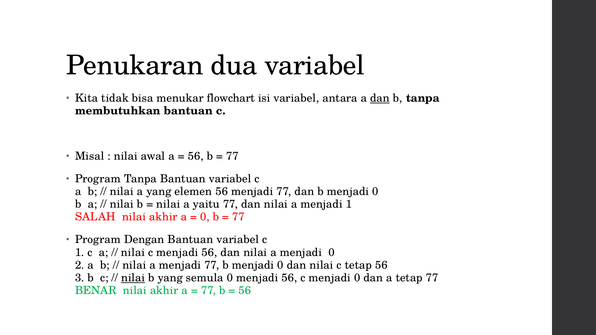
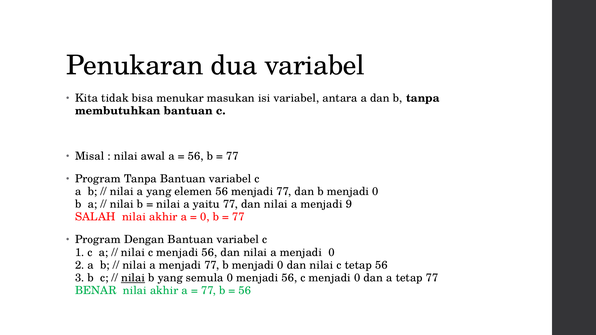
flowchart: flowchart -> masukan (231, 98)
dan underline: present -> none (380, 98)
menjadi 1: 1 -> 9 (349, 204)
